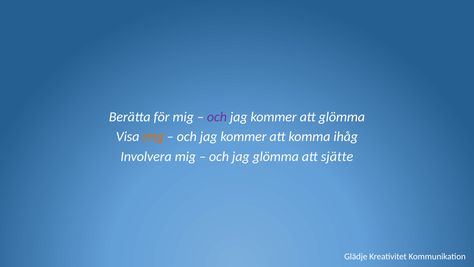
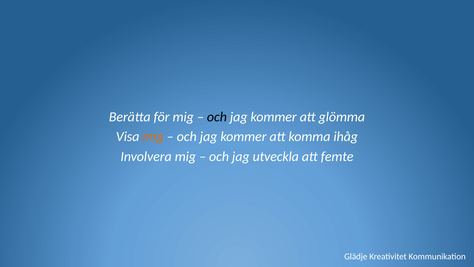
och colour: purple -> black (217, 117)
jag glömma: glömma -> utveckla (276, 156)
sjätte: sjätte -> femte (337, 156)
